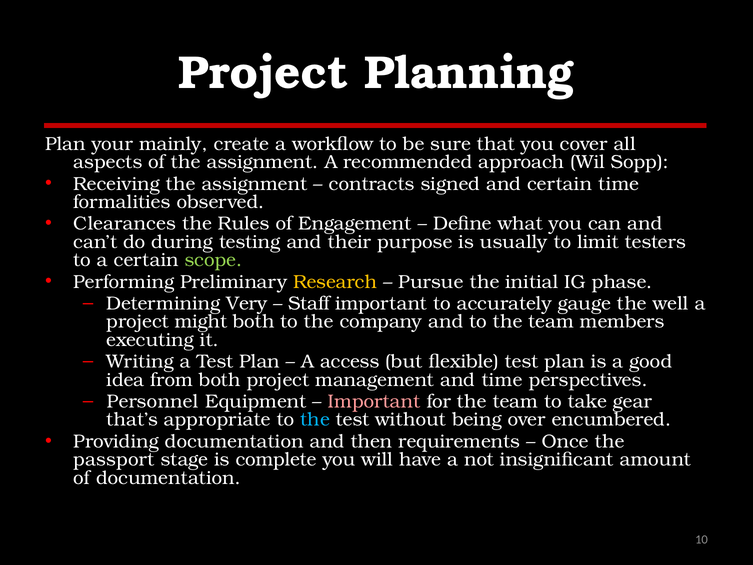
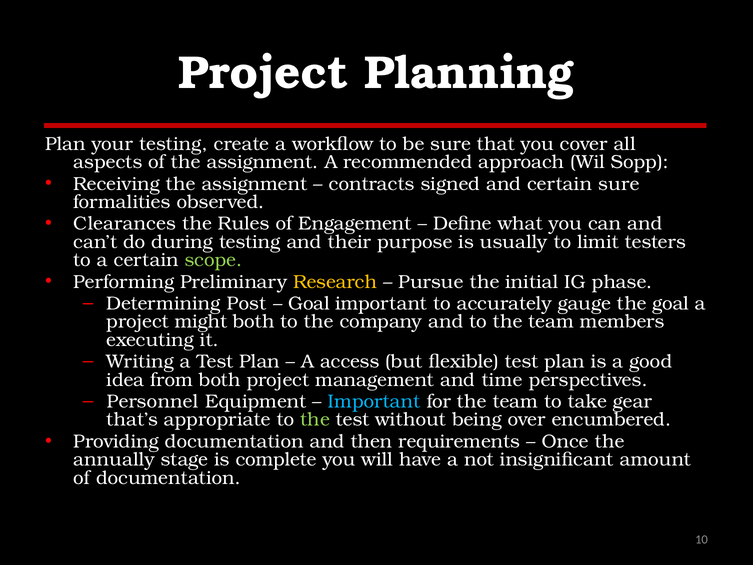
your mainly: mainly -> testing (173, 144)
certain time: time -> sure (619, 184)
Very: Very -> Post (247, 304)
Staff: Staff -> Goal (309, 304)
the well: well -> goal (671, 304)
Important colour: pink -> light blue (374, 401)
the colour: light blue -> light green (315, 420)
passport: passport -> annually (114, 459)
